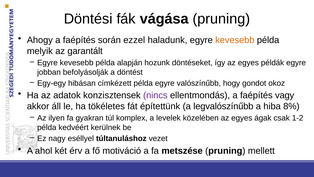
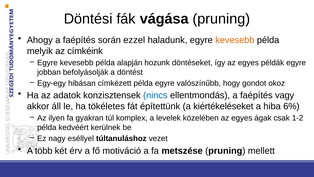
garantált: garantált -> címkéink (85, 51)
nincs colour: purple -> blue (155, 95)
legvalószínűbb: legvalószínűbb -> kiértékeléseket (223, 106)
8%: 8% -> 6% (291, 106)
ahol: ahol -> több (44, 150)
